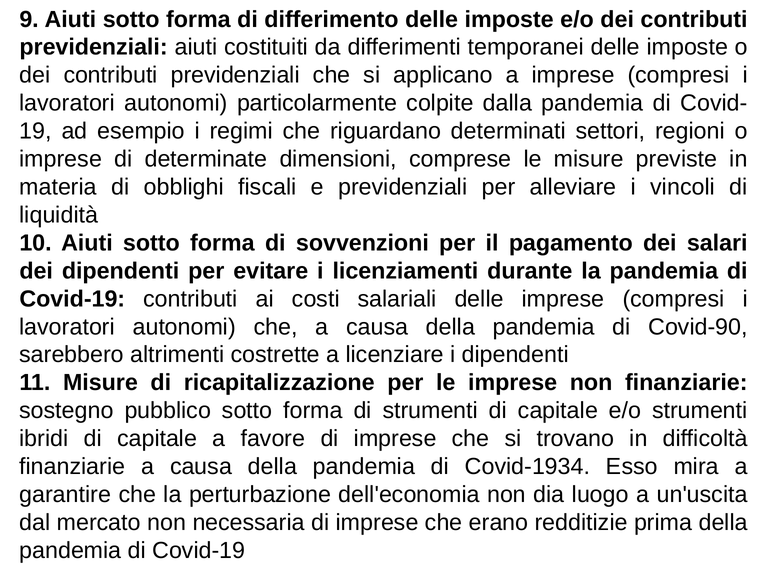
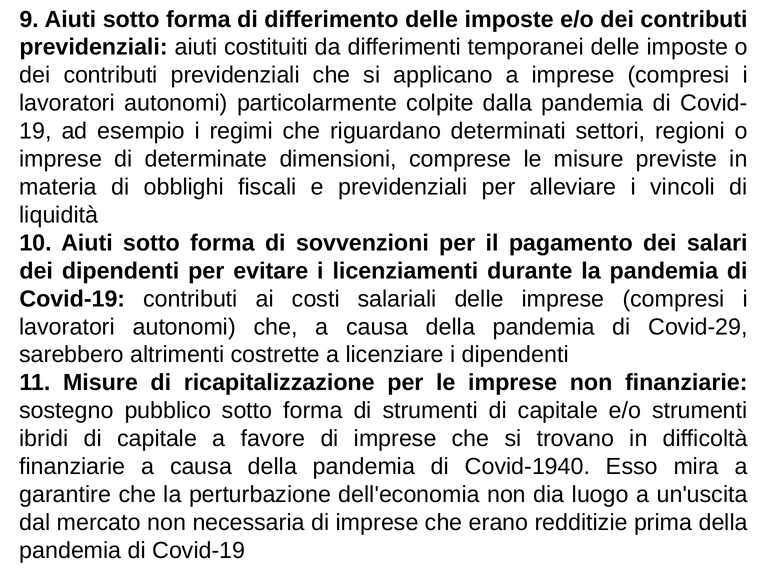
Covid-90: Covid-90 -> Covid-29 (698, 327)
Covid-1934: Covid-1934 -> Covid-1940 (528, 466)
